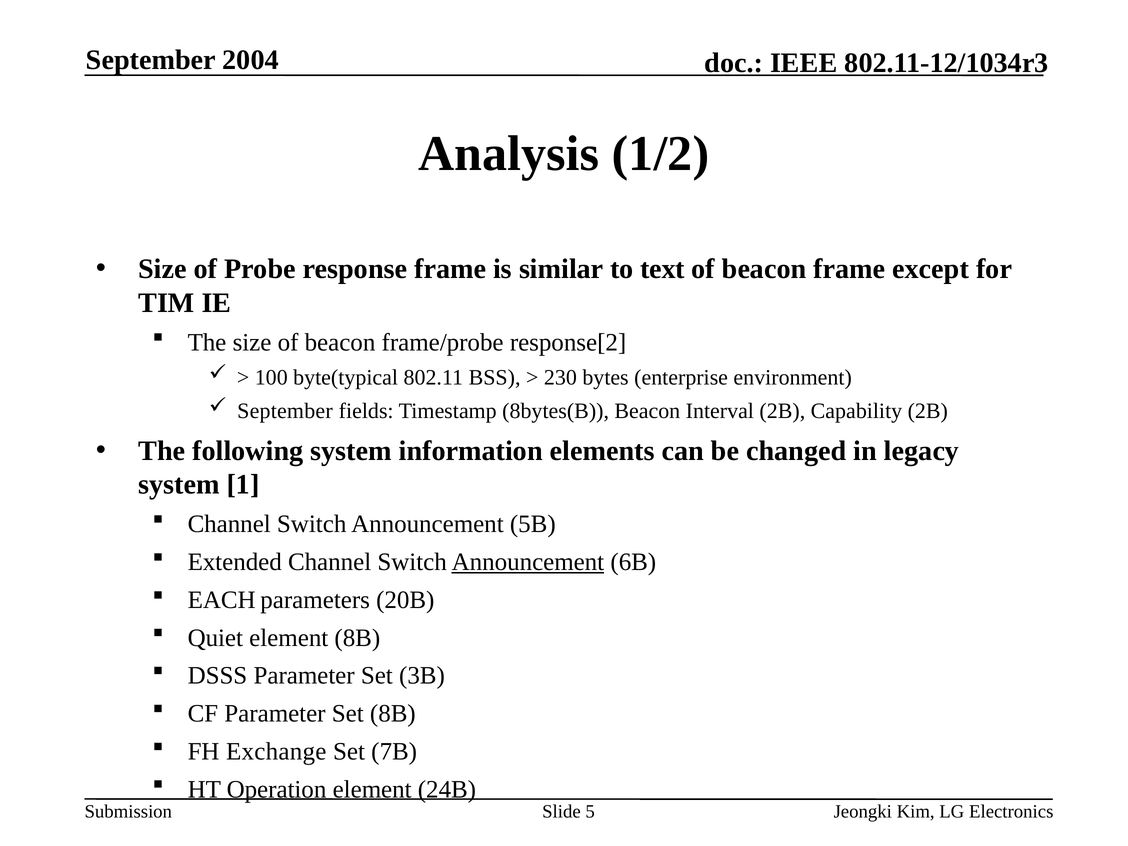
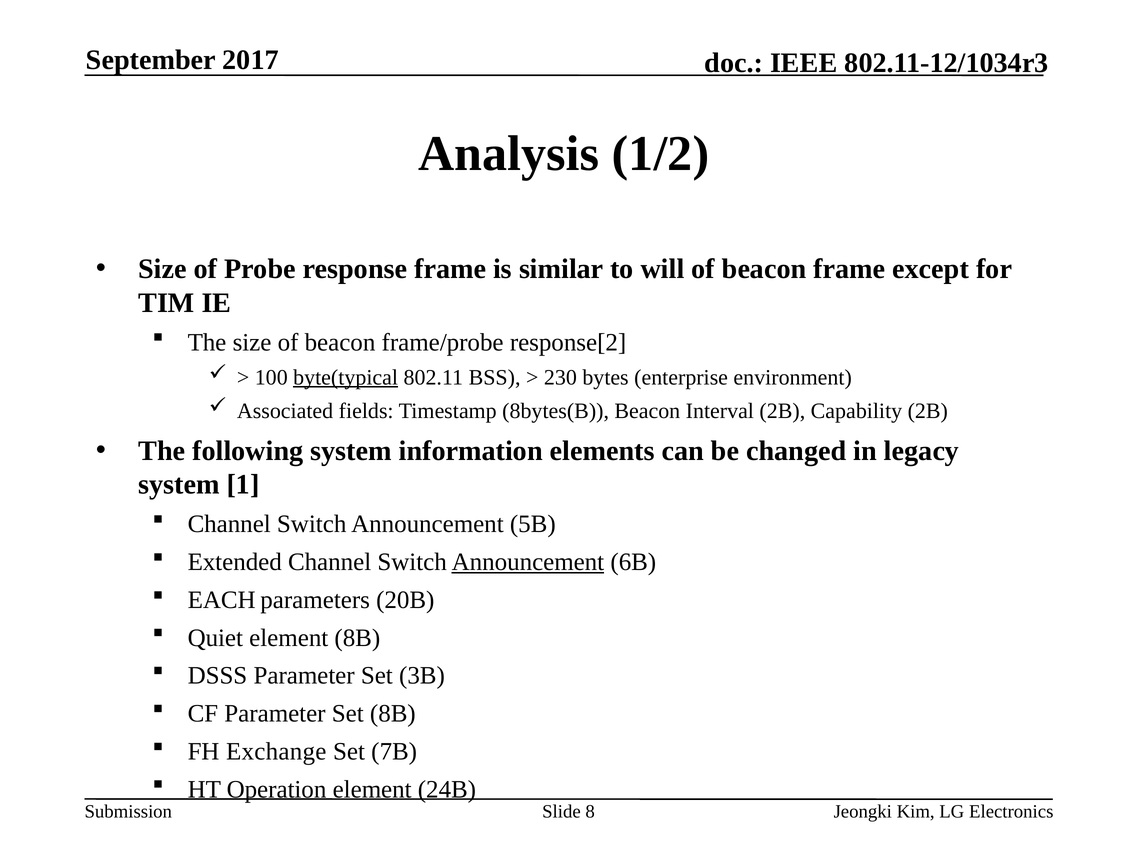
2004: 2004 -> 2017 (251, 60)
text: text -> will (662, 269)
byte(typical underline: none -> present (346, 377)
September: September -> Associated (285, 411)
5: 5 -> 8 (590, 811)
